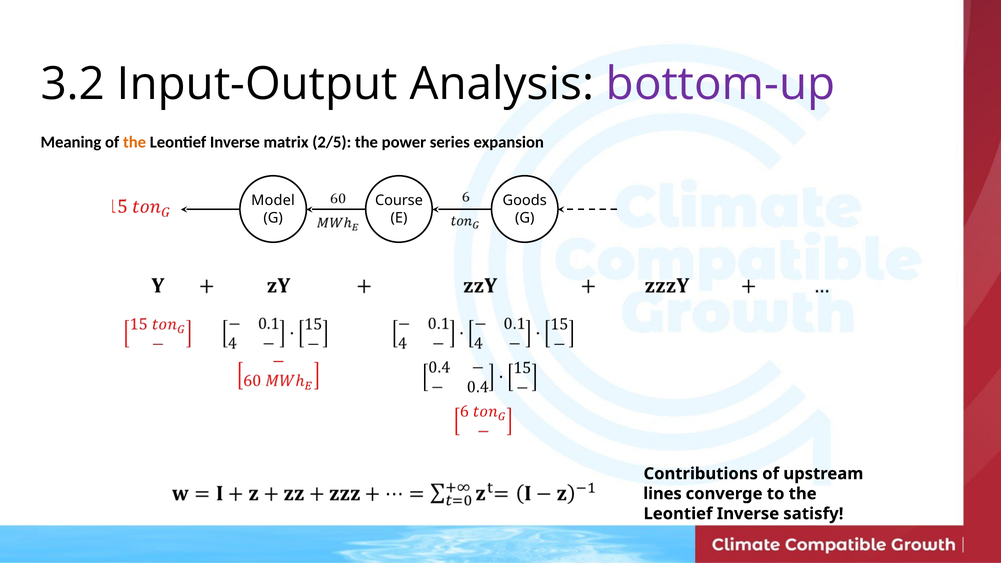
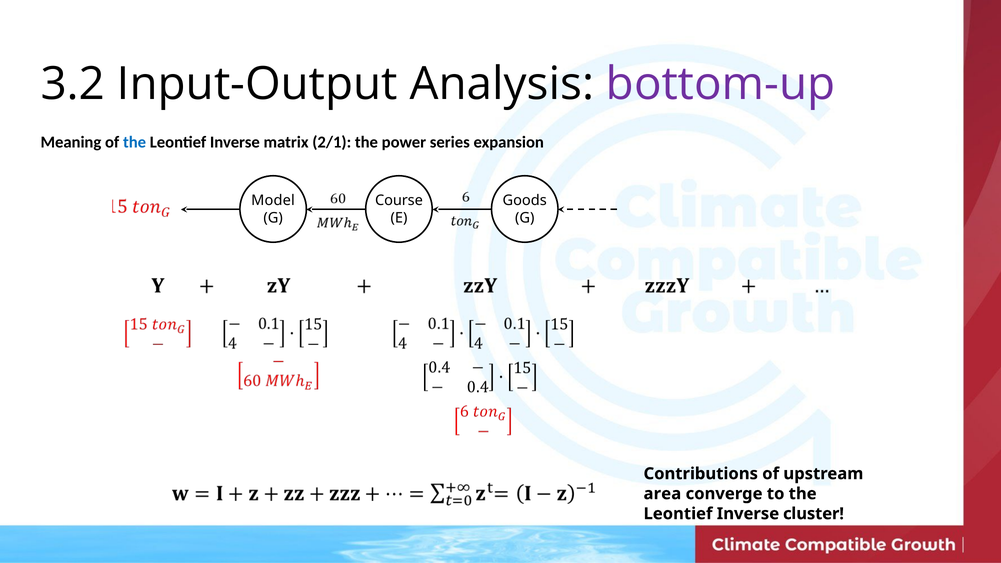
the colour: orange -> blue (135, 142)
2/5: 2/5 -> 2/1 (332, 142)
lines: lines -> area (662, 494)
satisfy: satisfy -> cluster (813, 514)
